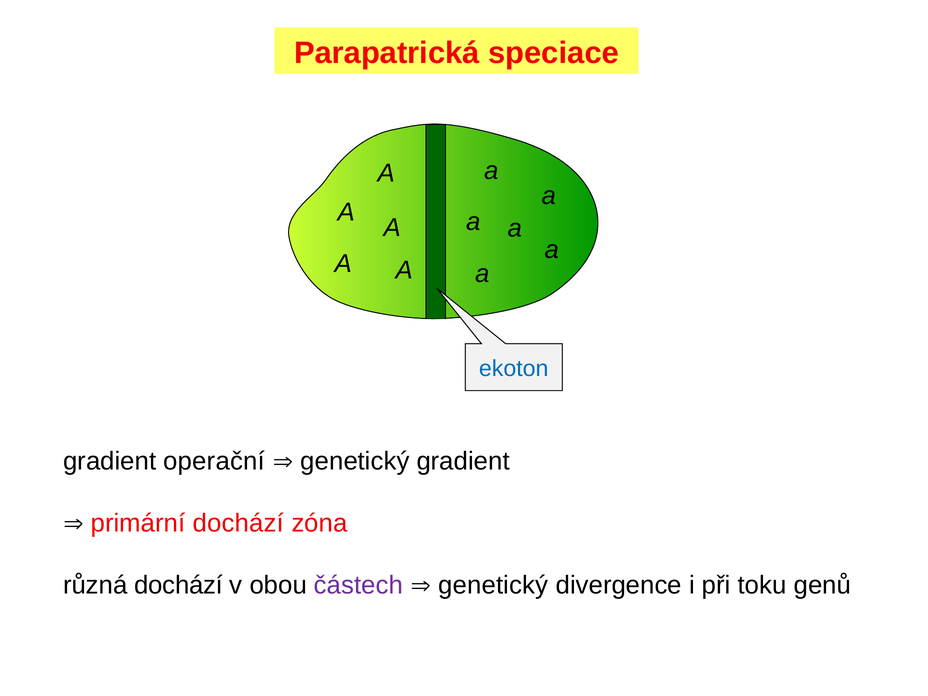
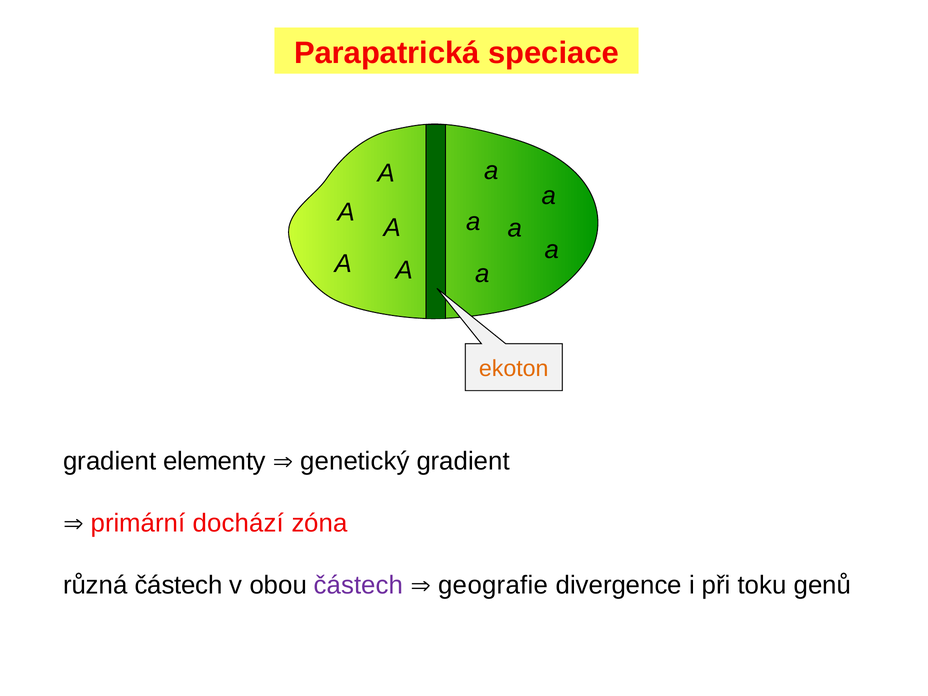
ekoton colour: blue -> orange (514, 369)
operační: operační -> elementy (214, 461)
různá dochází: dochází -> částech (179, 585)
genetický: genetický -> geografie (493, 585)
